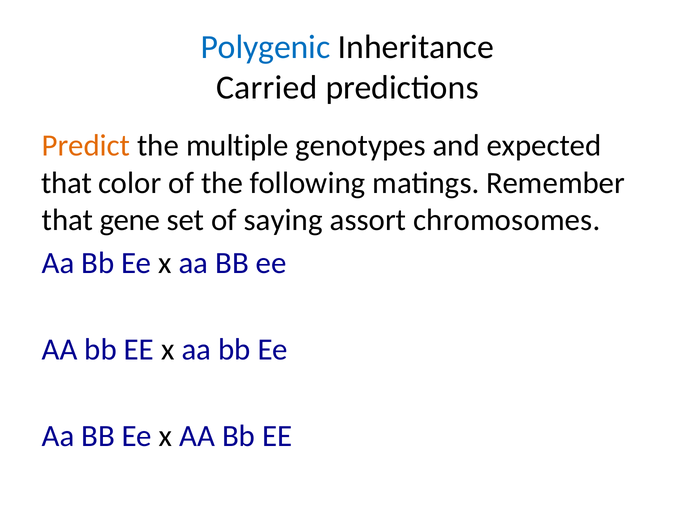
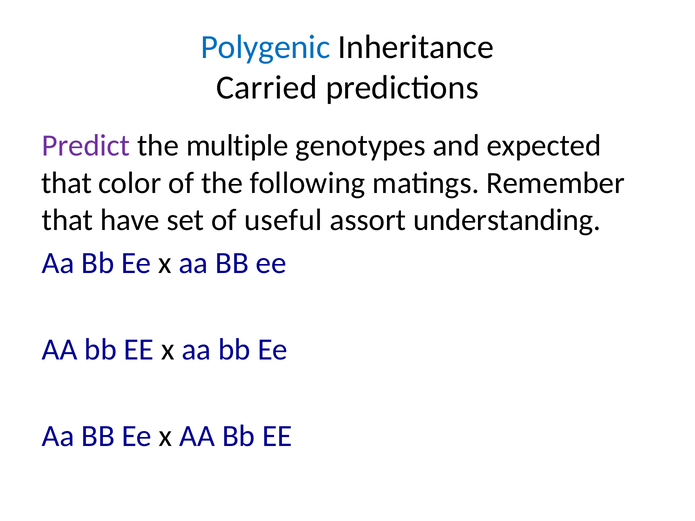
Predict colour: orange -> purple (86, 146)
gene: gene -> have (130, 220)
saying: saying -> useful (283, 220)
chromosomes: chromosomes -> understanding (507, 220)
